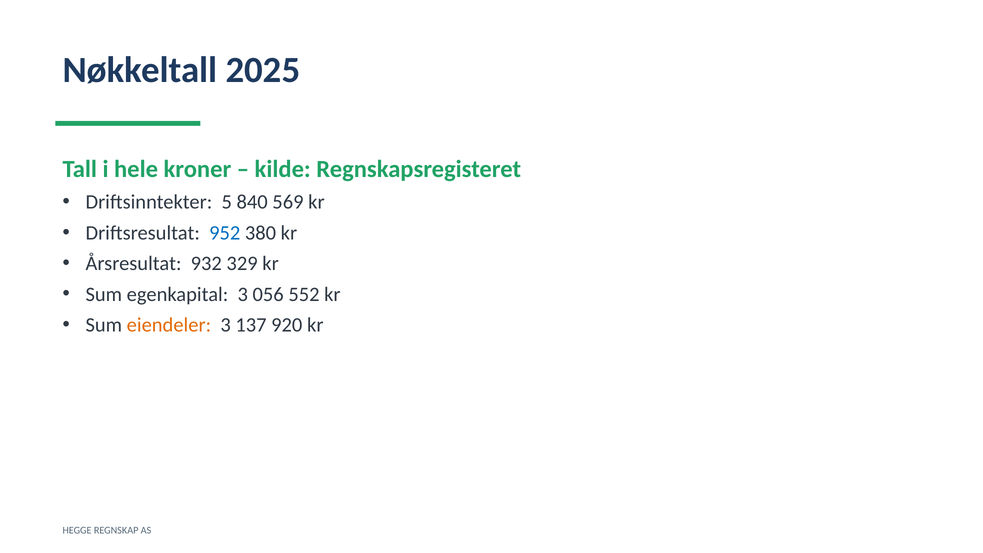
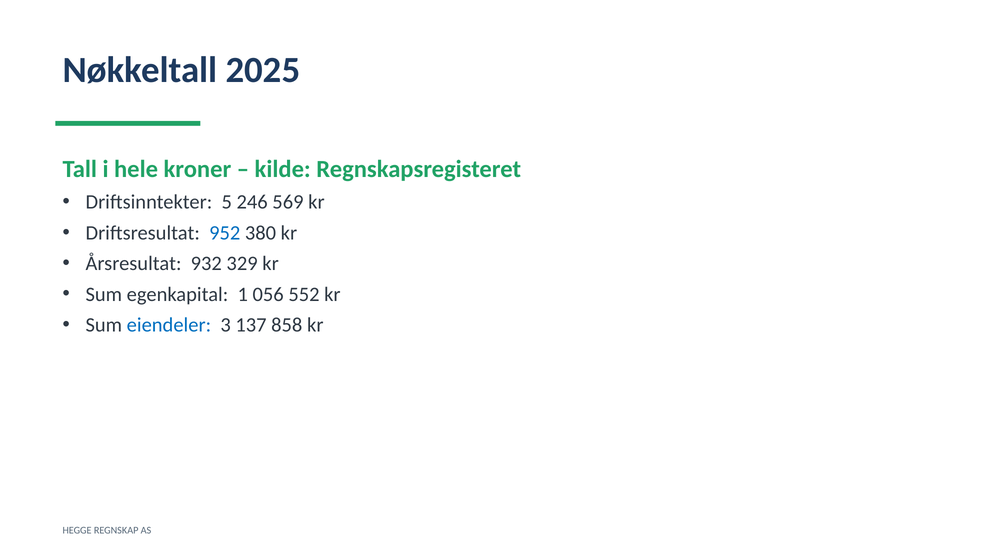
840: 840 -> 246 (252, 202)
egenkapital 3: 3 -> 1 (243, 294)
eiendeler colour: orange -> blue (169, 325)
920: 920 -> 858 (287, 325)
